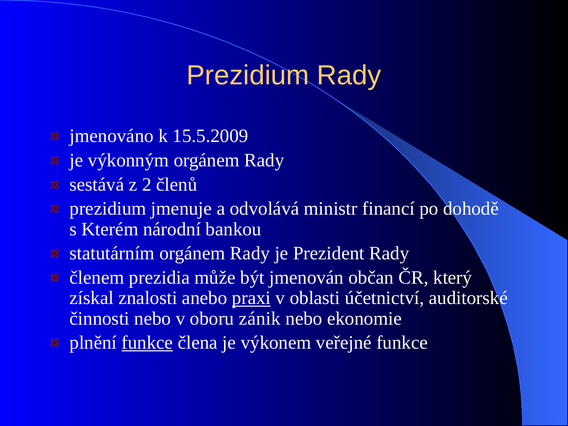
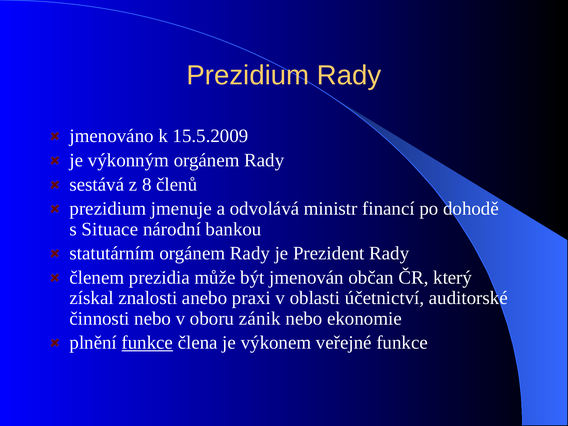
2: 2 -> 8 (147, 184)
Kterém: Kterém -> Situace (110, 229)
praxi underline: present -> none (251, 298)
